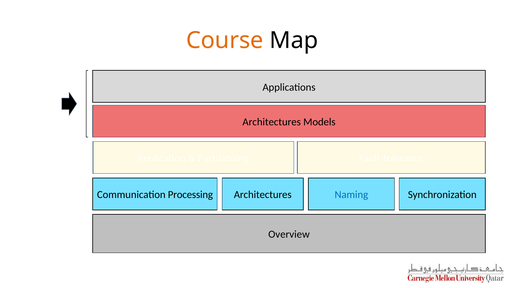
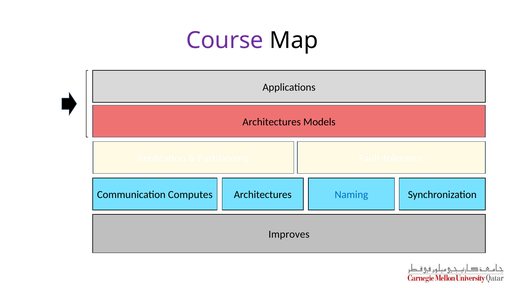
Course colour: orange -> purple (225, 40)
Processing: Processing -> Computes (190, 194)
Overview: Overview -> Improves (289, 234)
